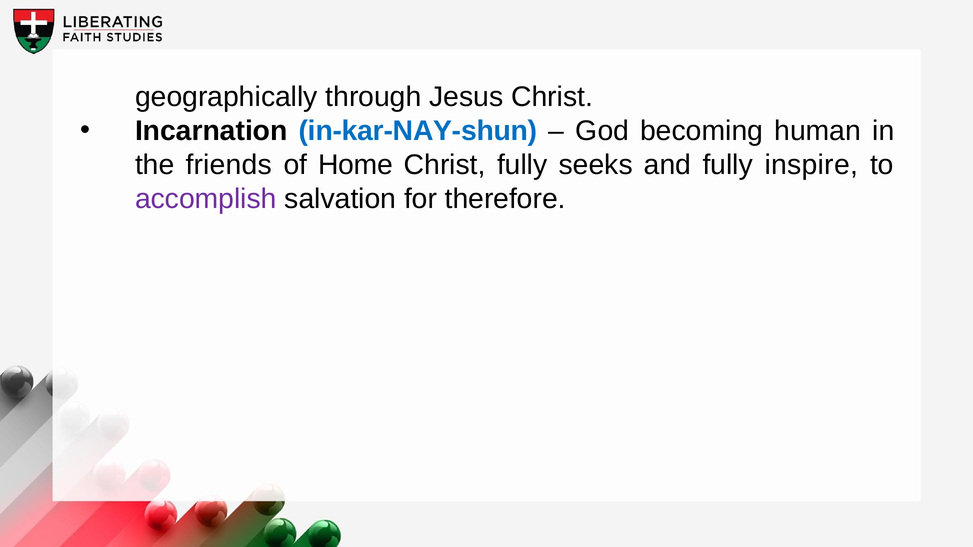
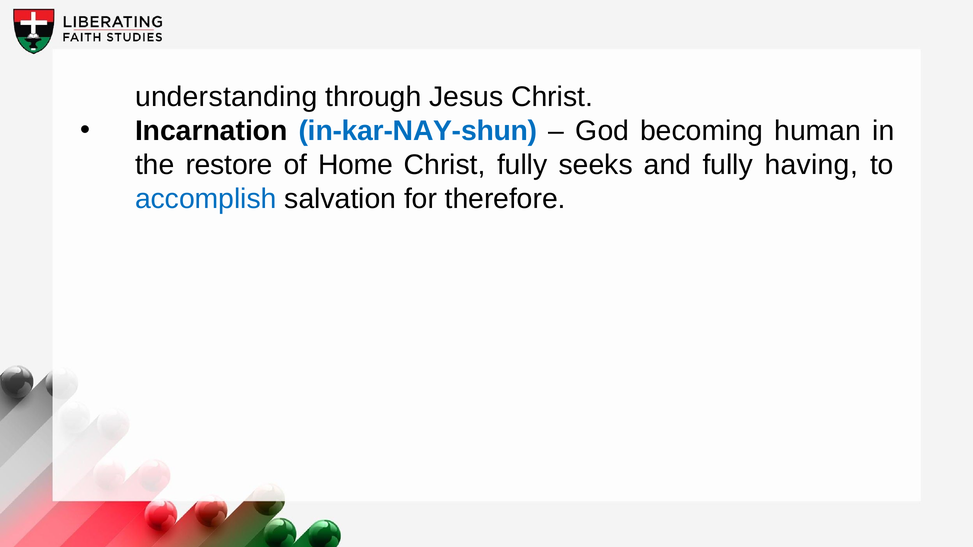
geographically: geographically -> understanding (226, 97)
friends: friends -> restore (229, 165)
inspire: inspire -> having (811, 165)
accomplish colour: purple -> blue (206, 199)
